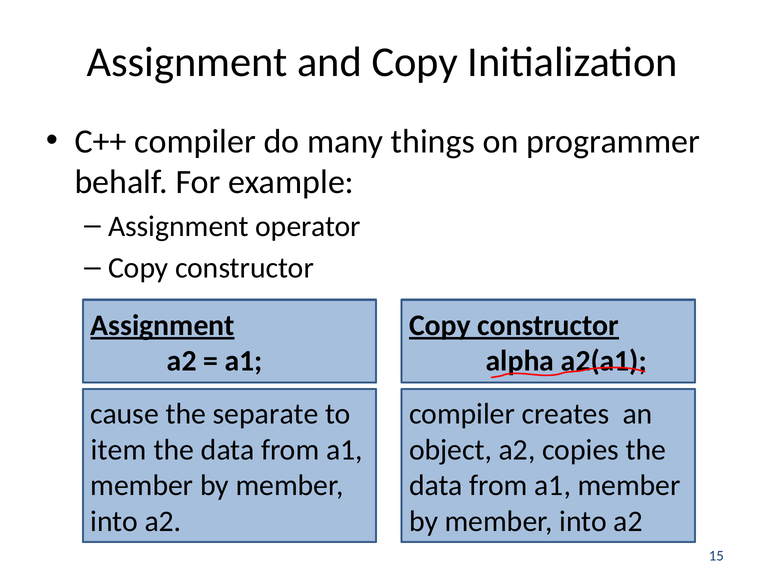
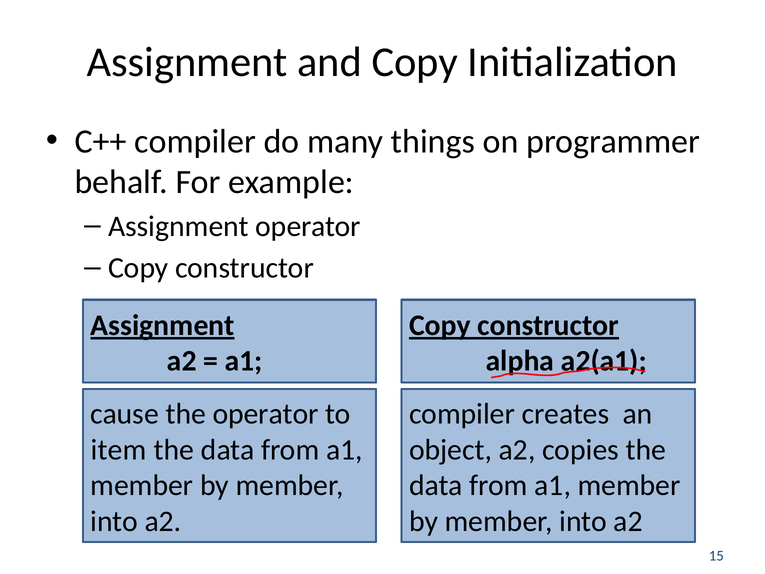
the separate: separate -> operator (266, 414)
